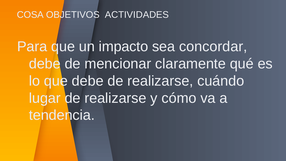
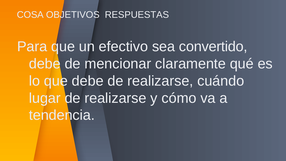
ACTIVIDADES: ACTIVIDADES -> RESPUESTAS (137, 15)
impacto: impacto -> efectivo (123, 47)
concordar: concordar -> convertido (213, 47)
